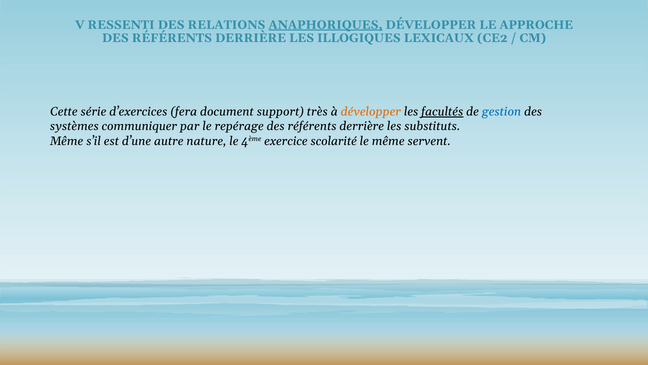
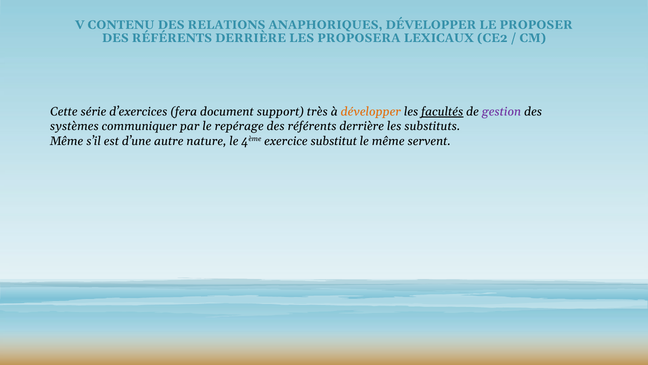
RESSENTI: RESSENTI -> CONTENU (121, 25)
ANAPHORIQUES underline: present -> none (325, 25)
APPROCHE: APPROCHE -> PROPOSER (536, 25)
ILLOGIQUES: ILLOGIQUES -> PROPOSERA (359, 38)
gestion colour: blue -> purple (502, 112)
scolarité: scolarité -> substitut (334, 141)
